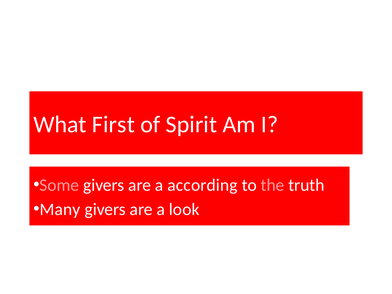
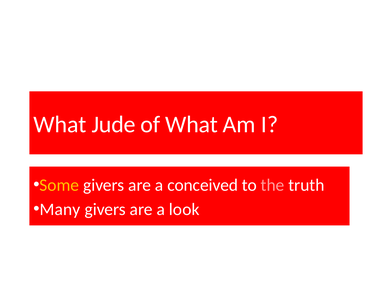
First: First -> Jude (114, 125)
of Spirit: Spirit -> What (192, 125)
Some colour: pink -> yellow (59, 185)
according: according -> conceived (203, 185)
